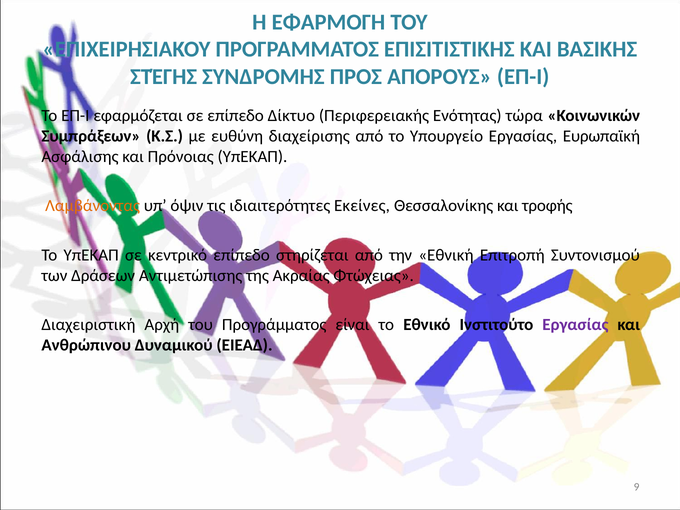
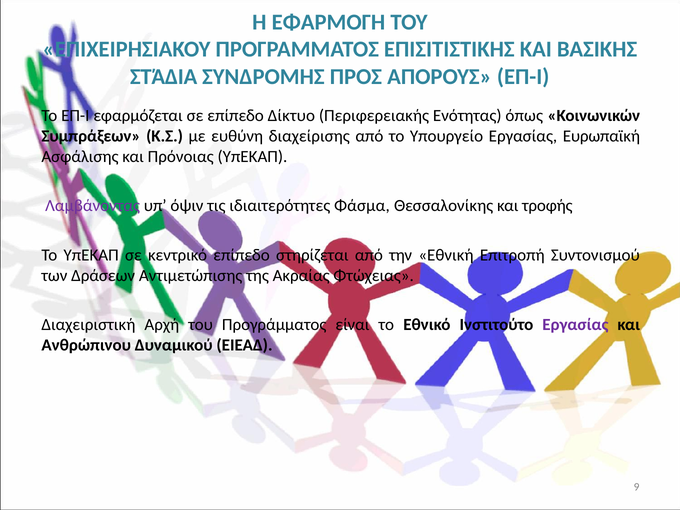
ΣΤΈΓΗΣ: ΣΤΈΓΗΣ -> ΣΤΆΔΙΑ (164, 77)
τώρα: τώρα -> όπως (524, 116)
Λαμβάνοντας colour: orange -> purple (93, 206)
Εκείνες: Εκείνες -> Φάσμα (362, 206)
